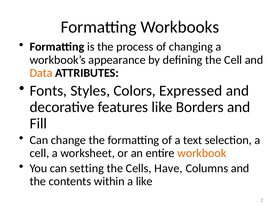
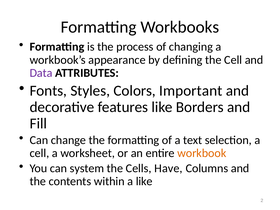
Data colour: orange -> purple (41, 73)
Expressed: Expressed -> Important (191, 91)
setting: setting -> system (87, 168)
